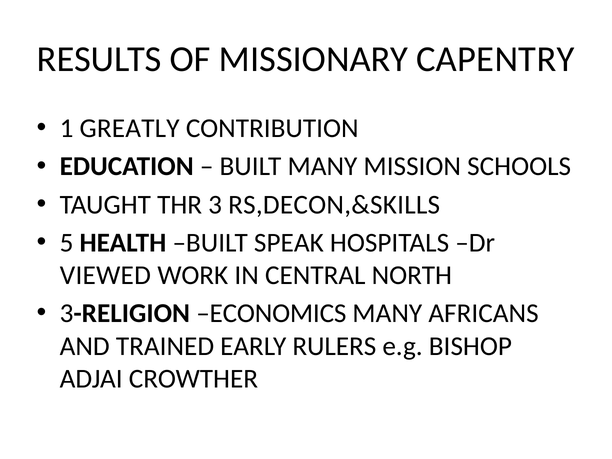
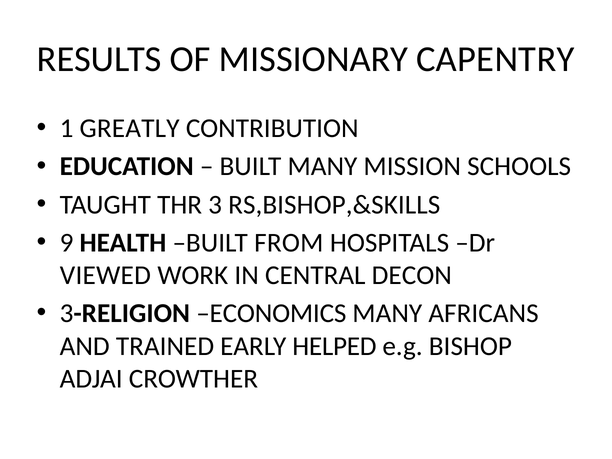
RS,DECON,&SKILLS: RS,DECON,&SKILLS -> RS,BISHOP,&SKILLS (334, 205)
5: 5 -> 9 (67, 243)
SPEAK: SPEAK -> FROM (289, 243)
NORTH: NORTH -> DECON (412, 275)
RULERS: RULERS -> HELPED (334, 346)
